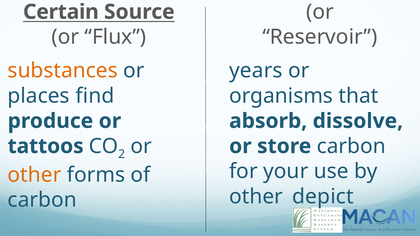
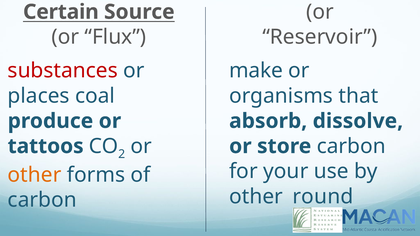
substances colour: orange -> red (63, 71)
years: years -> make (256, 71)
find: find -> coal (95, 96)
depict: depict -> round (323, 197)
